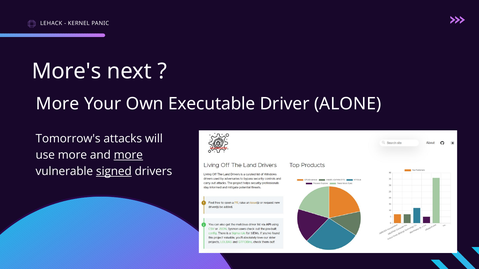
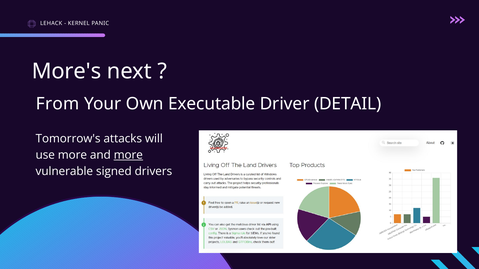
More: More -> From (58, 104)
ALONE: ALONE -> DETAIL (348, 104)
signed underline: present -> none (114, 172)
